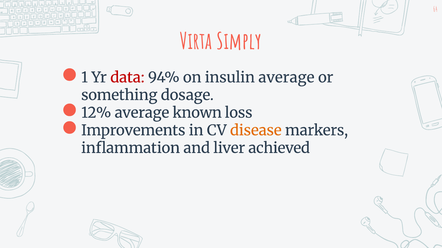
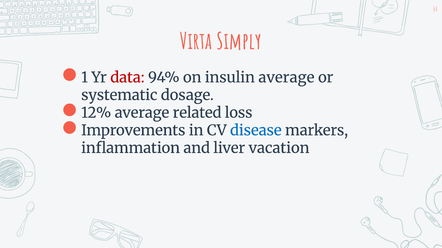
something: something -> systematic (119, 95)
known: known -> related (197, 113)
disease colour: orange -> blue (256, 131)
achieved: achieved -> vacation (279, 148)
